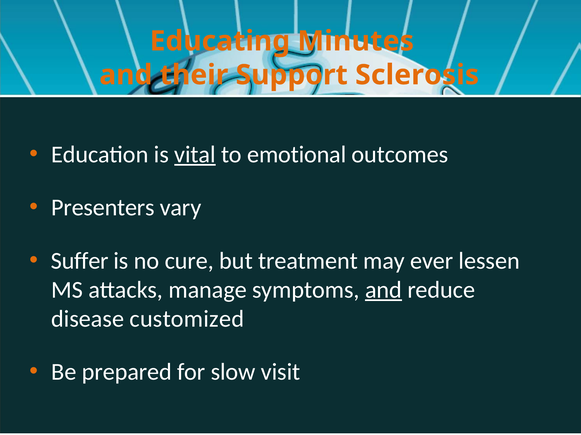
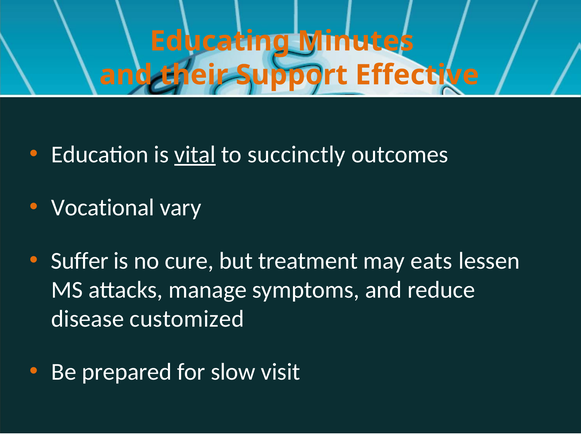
Sclerosis: Sclerosis -> Effective (417, 75)
emotional: emotional -> succinctly (297, 155)
Presenters: Presenters -> Vocational (103, 208)
ever: ever -> eats (432, 261)
and underline: present -> none (383, 290)
